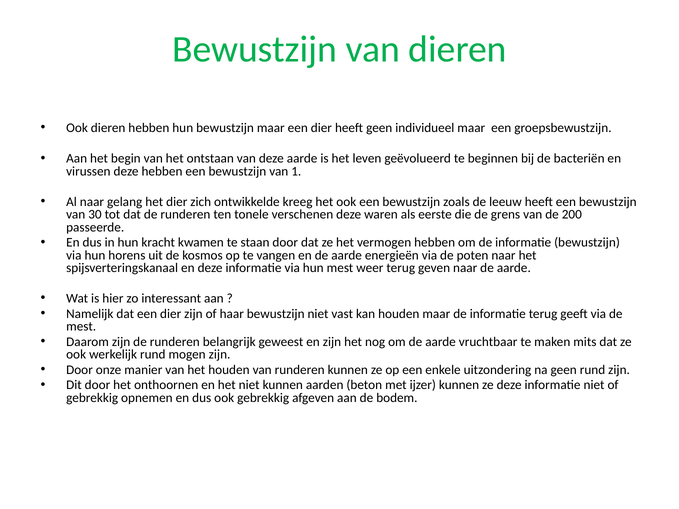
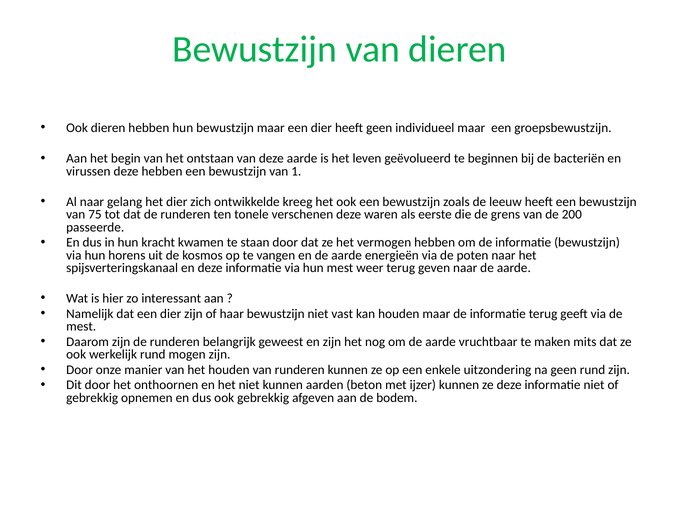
30: 30 -> 75 (95, 215)
